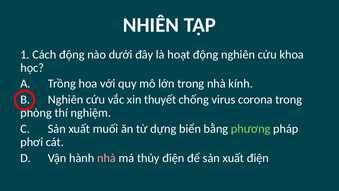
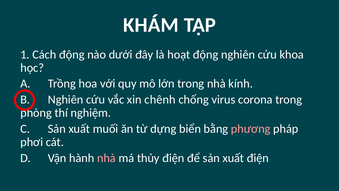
NHIÊN: NHIÊN -> KHÁM (151, 25)
thuyết: thuyết -> chênh (160, 99)
phương colour: light green -> pink (251, 129)
